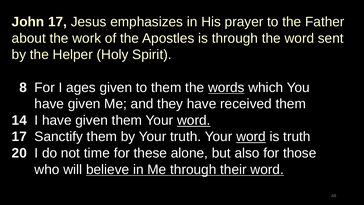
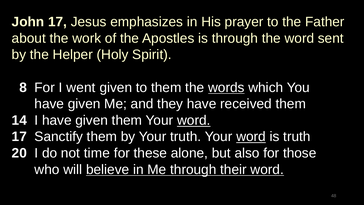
ages: ages -> went (81, 87)
